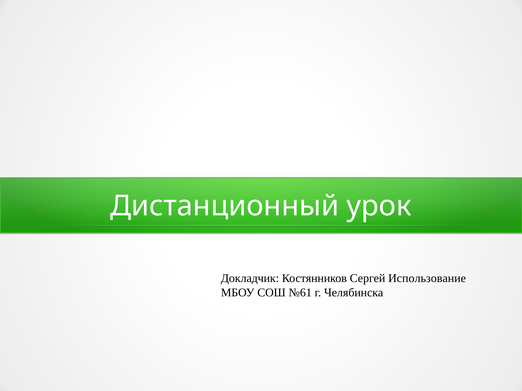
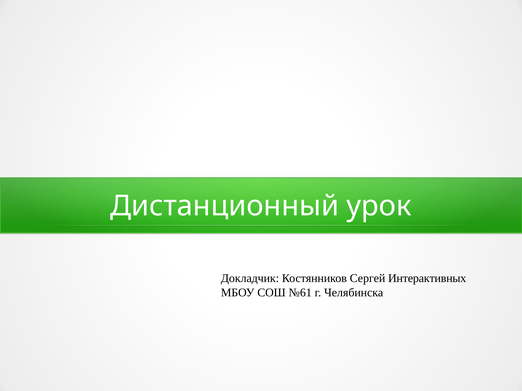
Использование: Использование -> Интерактивных (427, 279)
